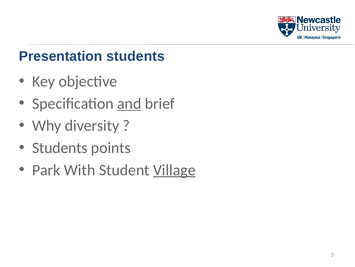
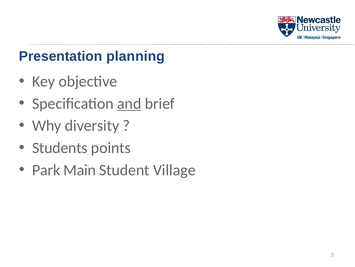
Presentation students: students -> planning (136, 56)
With: With -> Main (80, 170)
Village underline: present -> none (174, 170)
